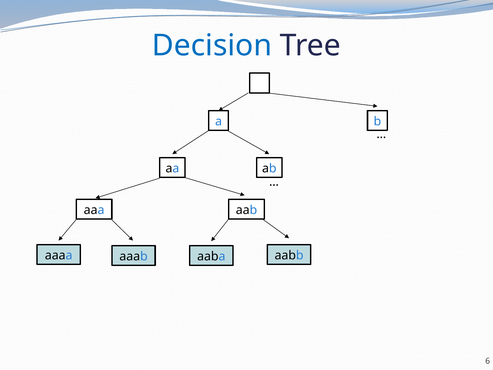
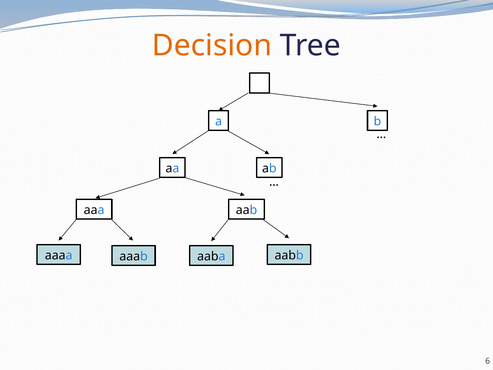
Decision colour: blue -> orange (212, 46)
